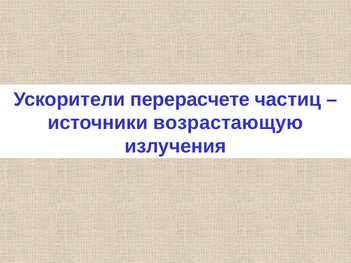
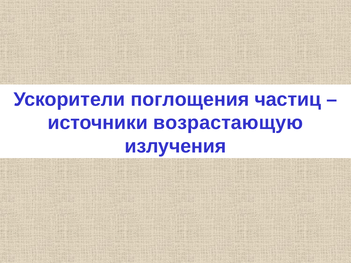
перерасчете: перерасчете -> поглощения (190, 99)
